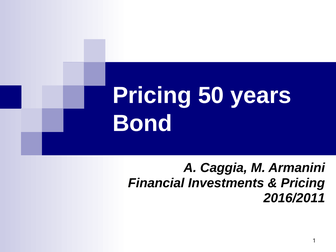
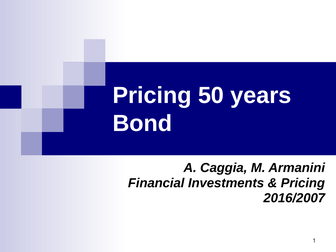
2016/2011: 2016/2011 -> 2016/2007 (294, 198)
